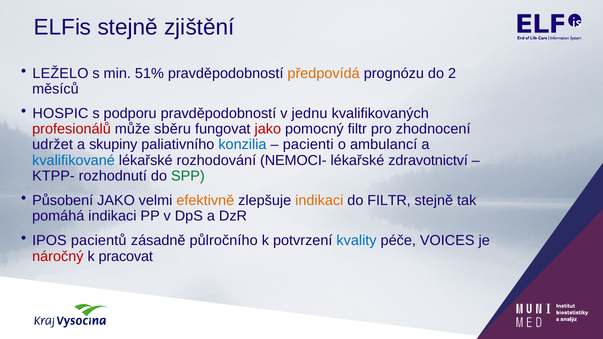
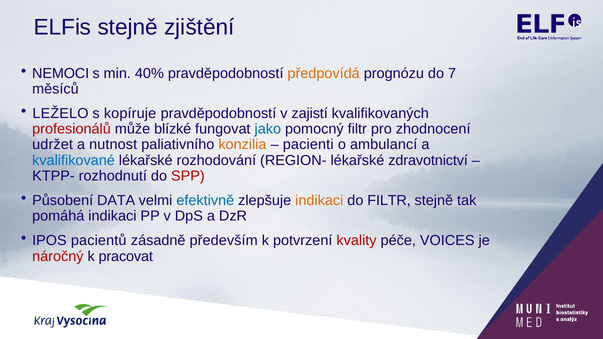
LEŽELO: LEŽELO -> NEMOCI (61, 73)
51%: 51% -> 40% (149, 73)
2: 2 -> 7 (452, 73)
HOSPIC: HOSPIC -> LEŽELO (60, 114)
podporu: podporu -> kopíruje (130, 114)
jednu: jednu -> zajistí (310, 114)
sběru: sběru -> blízké (173, 129)
jako colour: red -> blue (268, 129)
skupiny: skupiny -> nutnost (113, 145)
konzilia colour: blue -> orange (242, 145)
NEMOCI-: NEMOCI- -> REGION- (293, 160)
SPP colour: green -> red (188, 176)
Působení JAKO: JAKO -> DATA (116, 201)
efektivně colour: orange -> blue (205, 201)
půlročního: půlročního -> především (224, 241)
kvality colour: blue -> red (357, 241)
